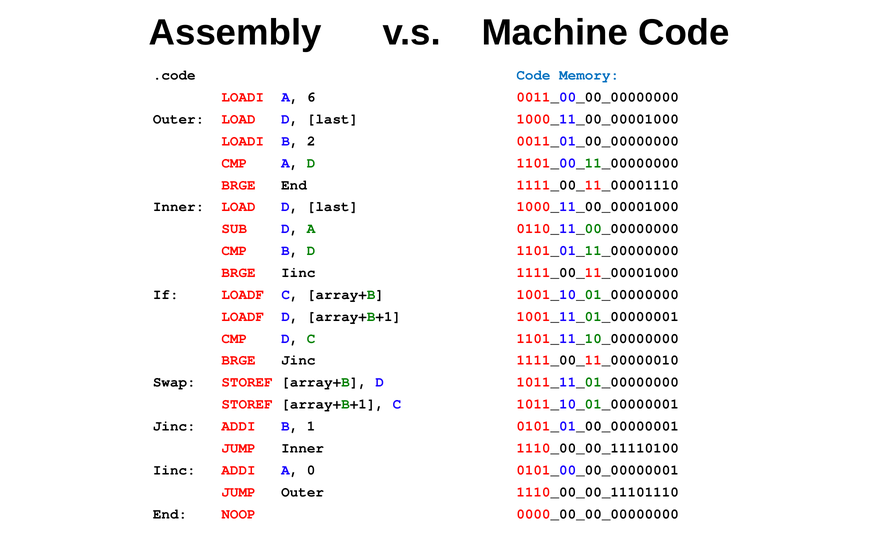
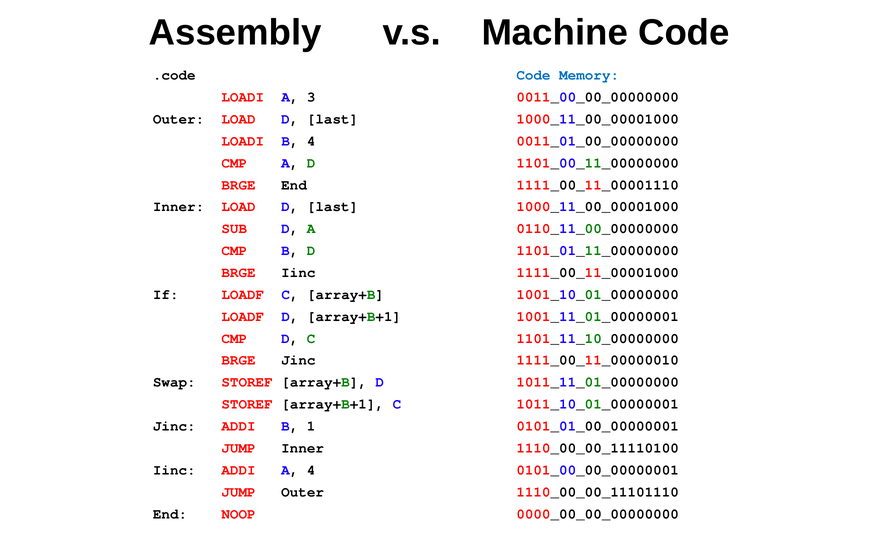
6: 6 -> 3 (311, 97)
B 2: 2 -> 4 (311, 141)
A 0: 0 -> 4 (311, 470)
